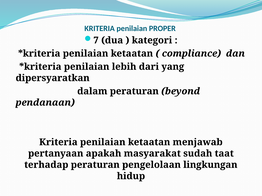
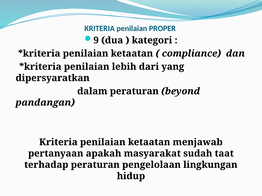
7: 7 -> 9 (96, 40)
pendanaan: pendanaan -> pandangan (45, 103)
